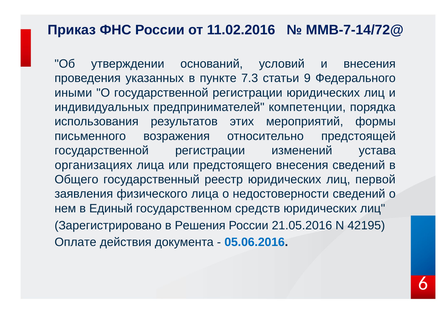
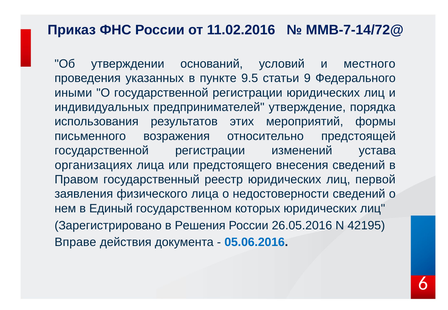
и внесения: внесения -> местного (370, 64)
7.3: 7.3 -> 9.5 (250, 78)
компетенции: компетенции -> утверждение (307, 107)
Общего: Общего -> Правом (76, 180)
средств: средств -> которых (258, 209)
21.05.2016: 21.05.2016 -> 26.05.2016 (302, 225)
Оплате: Оплате -> Вправе (75, 242)
